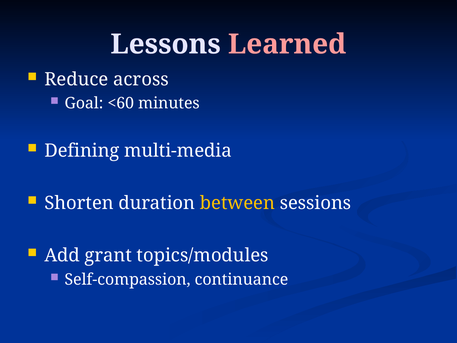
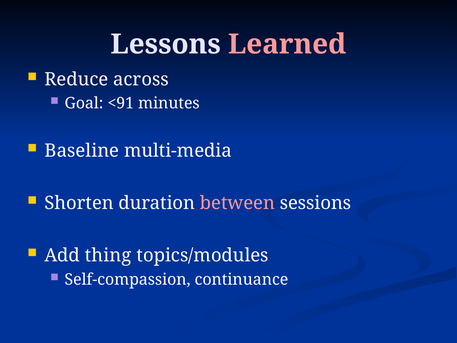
<60: <60 -> <91 (121, 103)
Defining: Defining -> Baseline (82, 151)
between colour: yellow -> pink (237, 203)
grant: grant -> thing (108, 255)
